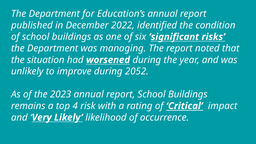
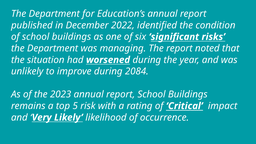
2052: 2052 -> 2084 (137, 71)
4: 4 -> 5 (75, 106)
